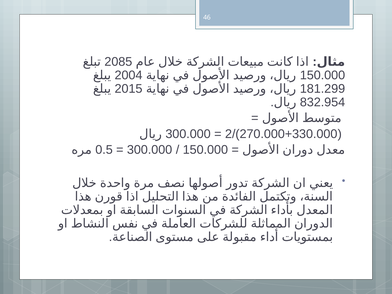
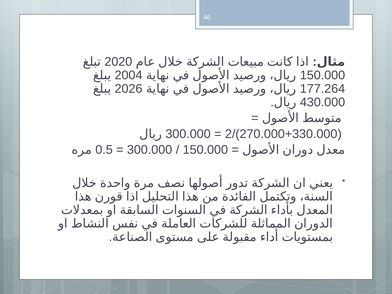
2085: 2085 -> 2020 (118, 62)
2015: 2015 -> 2026 (129, 89)
181.299: 181.299 -> 177.264 (323, 89)
832.954: 832.954 -> 430.000 (323, 102)
